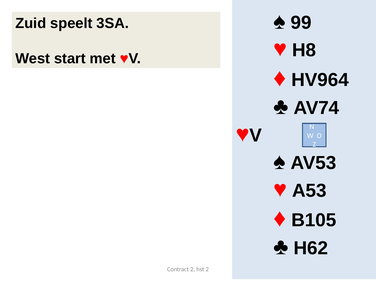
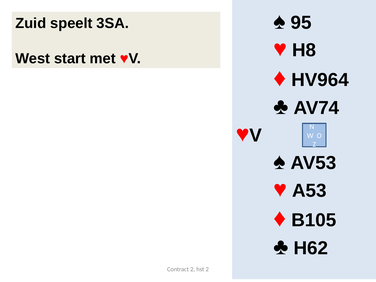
99: 99 -> 95 (301, 23)
